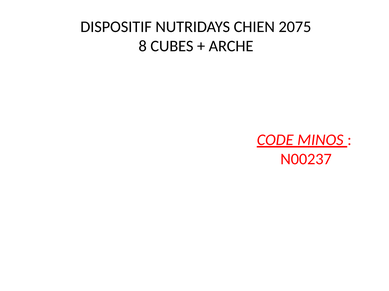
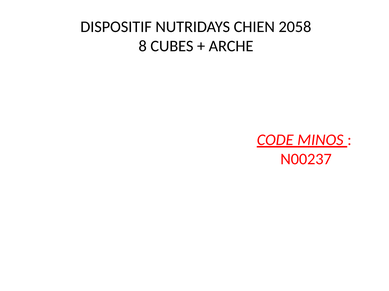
2075: 2075 -> 2058 (295, 27)
